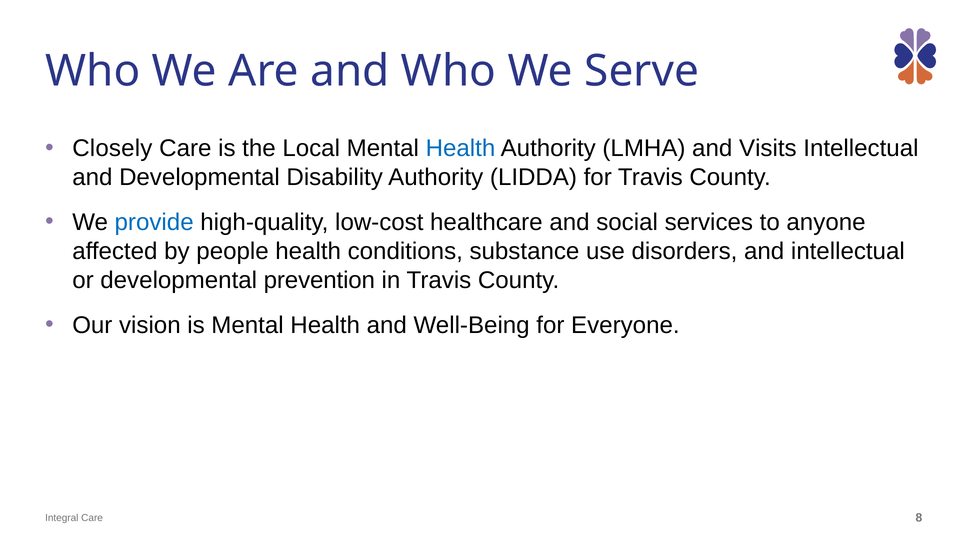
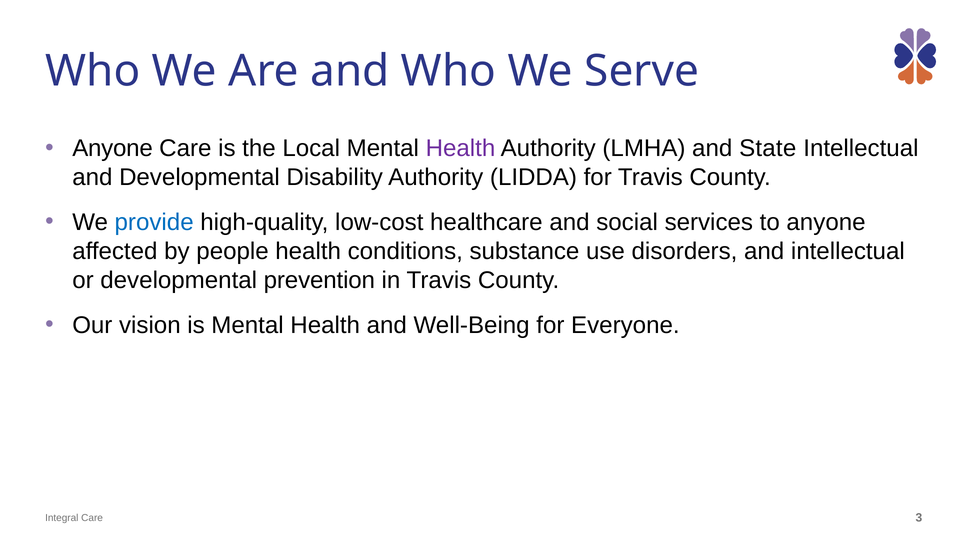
Closely: Closely -> Anyone (113, 149)
Health colour: blue -> purple (460, 149)
Visits: Visits -> State (768, 149)
8: 8 -> 3 (919, 518)
